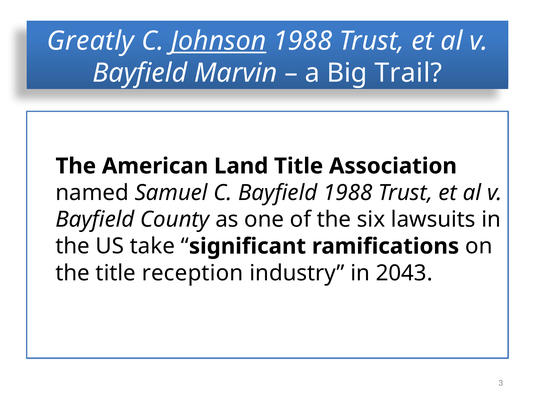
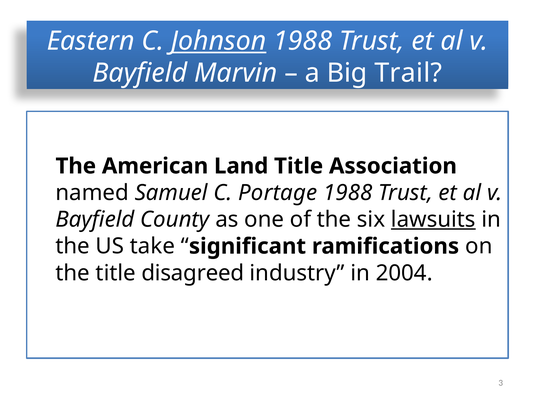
Greatly: Greatly -> Eastern (91, 41)
C Bayfield: Bayfield -> Portage (278, 193)
lawsuits underline: none -> present (433, 220)
reception: reception -> disagreed (193, 273)
2043: 2043 -> 2004 (404, 273)
